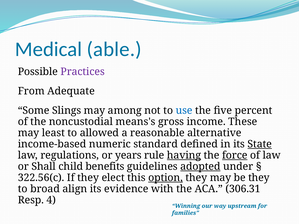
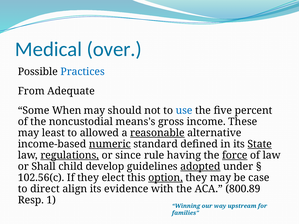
able: able -> over (114, 49)
Practices colour: purple -> blue (83, 72)
Slings: Slings -> When (67, 111)
among: among -> should (125, 111)
reasonable underline: none -> present (157, 133)
numeric underline: none -> present (110, 144)
regulations underline: none -> present (70, 155)
years: years -> since (128, 155)
having underline: present -> none (184, 155)
benefits: benefits -> develop (105, 167)
322.56(c: 322.56(c -> 102.56(c (41, 178)
be they: they -> case (259, 178)
broad: broad -> direct (45, 189)
306.31: 306.31 -> 800.89 (243, 189)
4: 4 -> 1 (51, 200)
